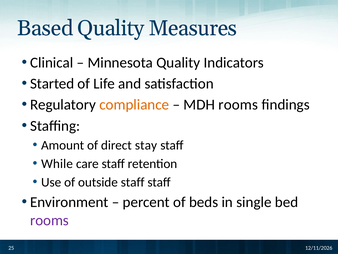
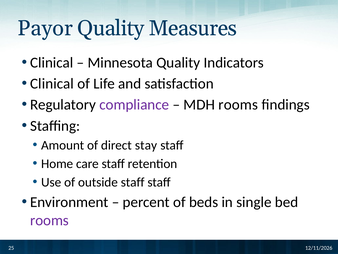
Based: Based -> Payor (45, 28)
Started: Started -> Clinical (52, 83)
compliance colour: orange -> purple (134, 105)
While: While -> Home (57, 163)
